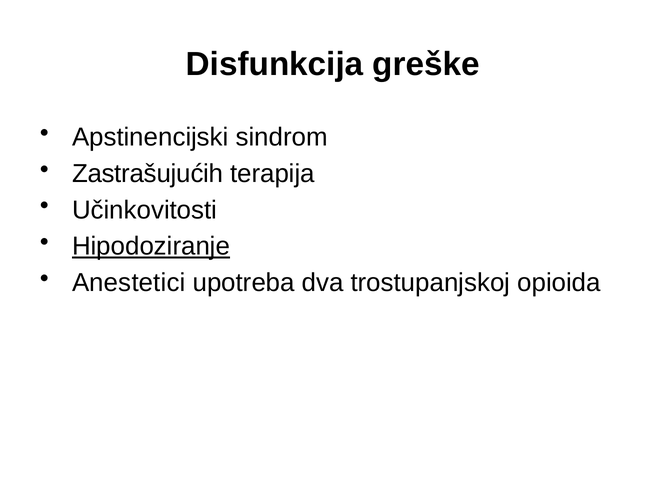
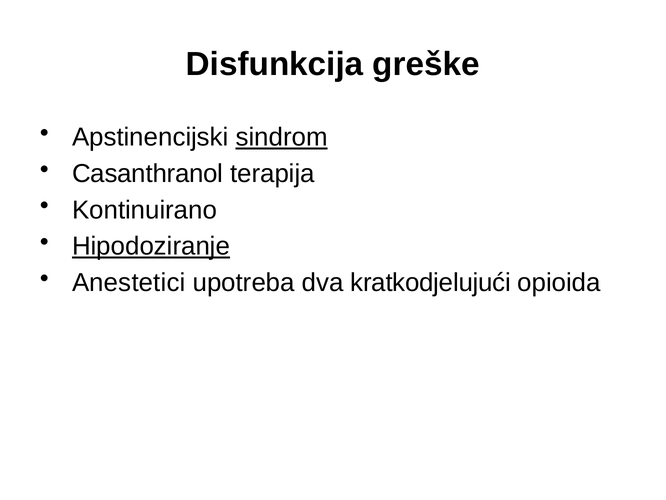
sindrom underline: none -> present (282, 137)
Zastrašujućih: Zastrašujućih -> Casanthranol (148, 174)
Učinkovitosti: Učinkovitosti -> Kontinuirano (145, 210)
trostupanjskoj: trostupanjskoj -> kratkodjelujući (431, 282)
